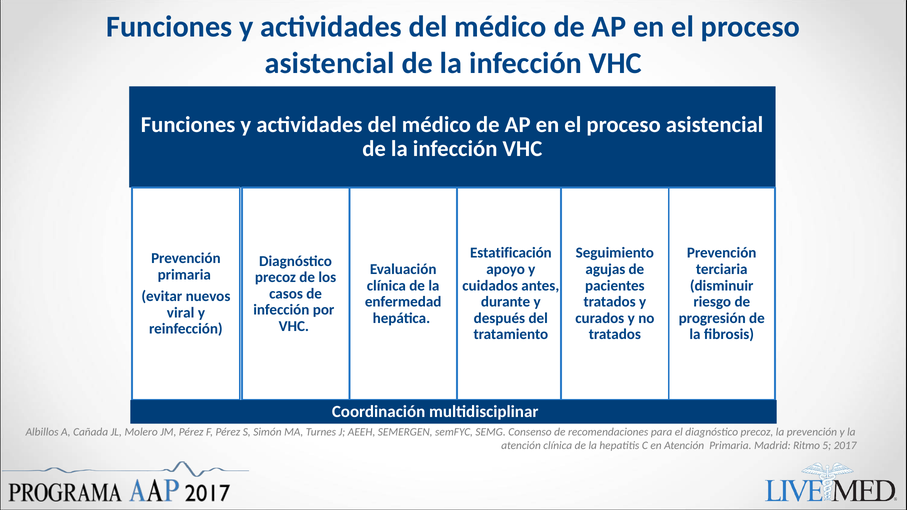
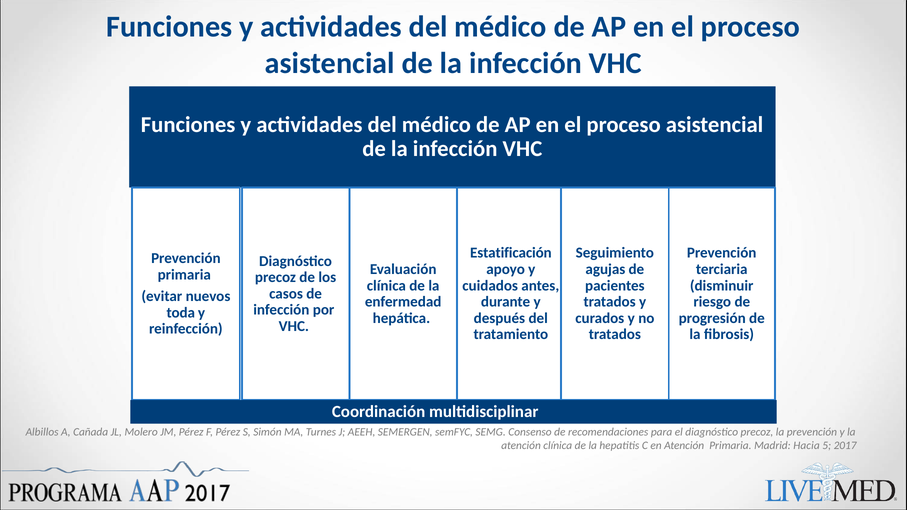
viral: viral -> toda (181, 313)
Ritmo: Ritmo -> Hacia (806, 446)
